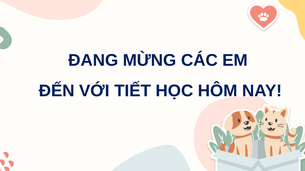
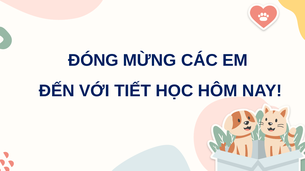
ĐANG: ĐANG -> ĐÓNG (93, 61)
